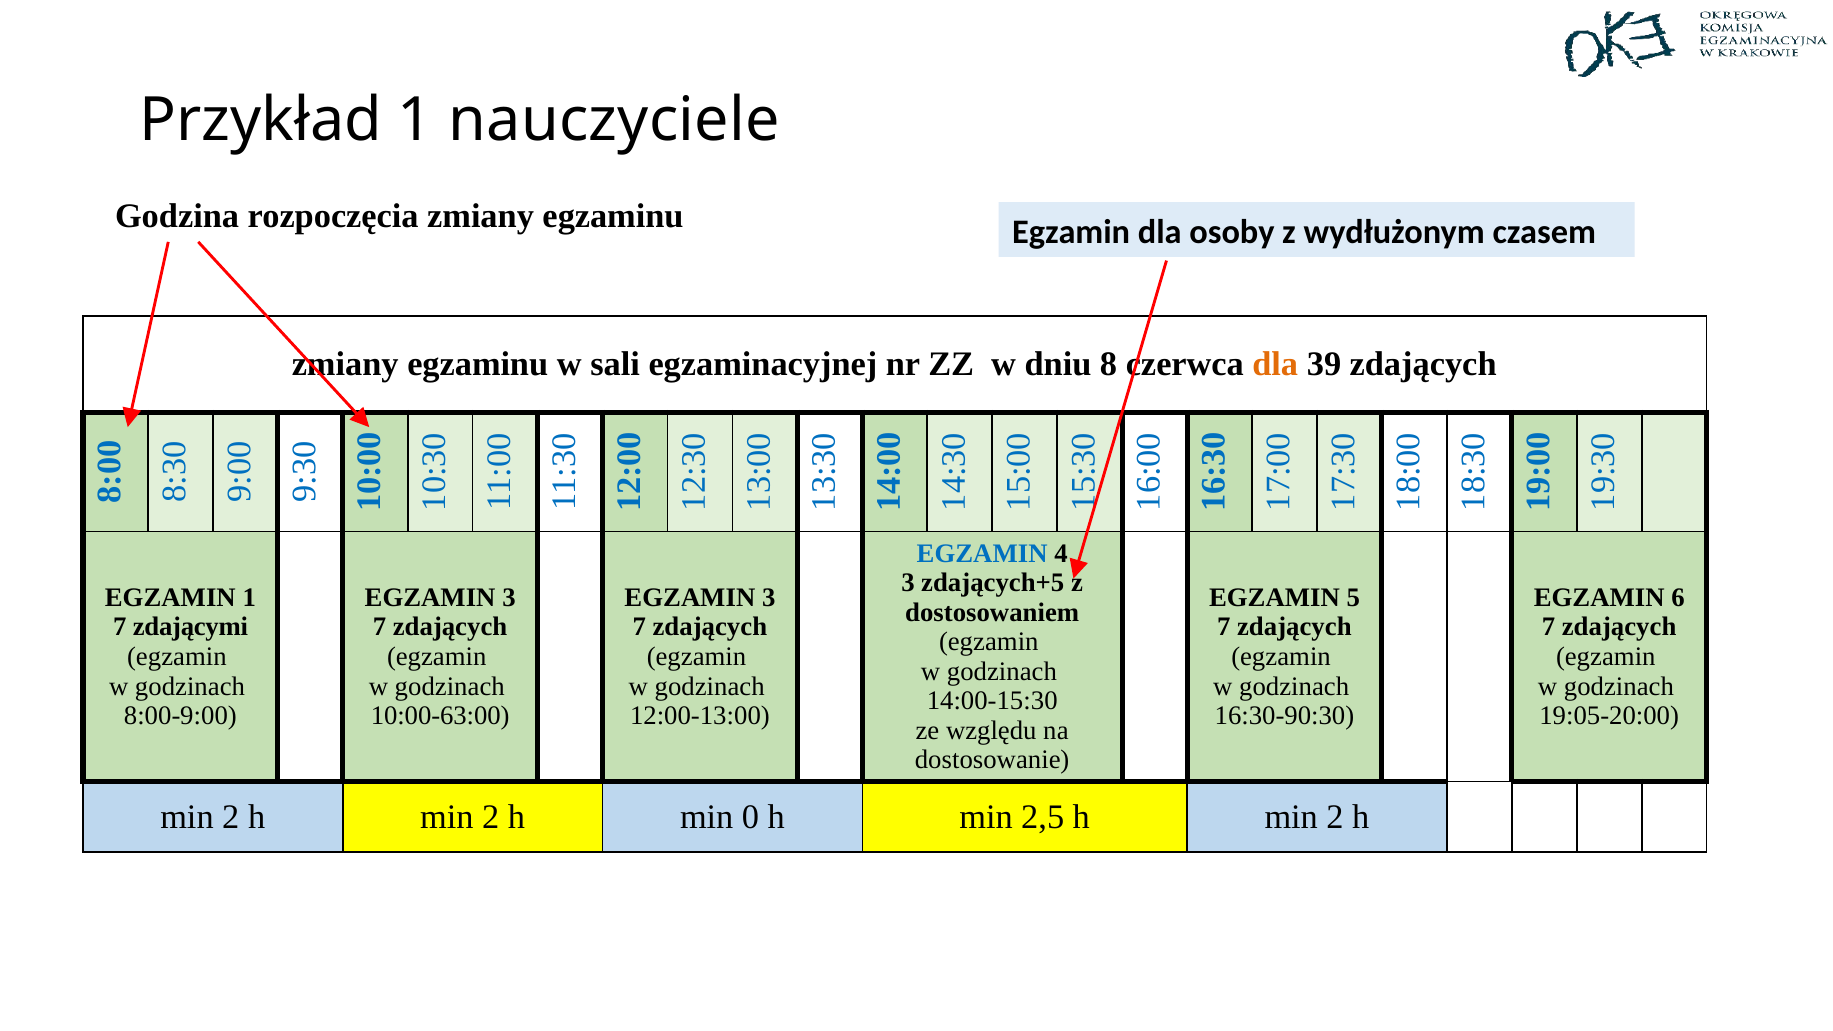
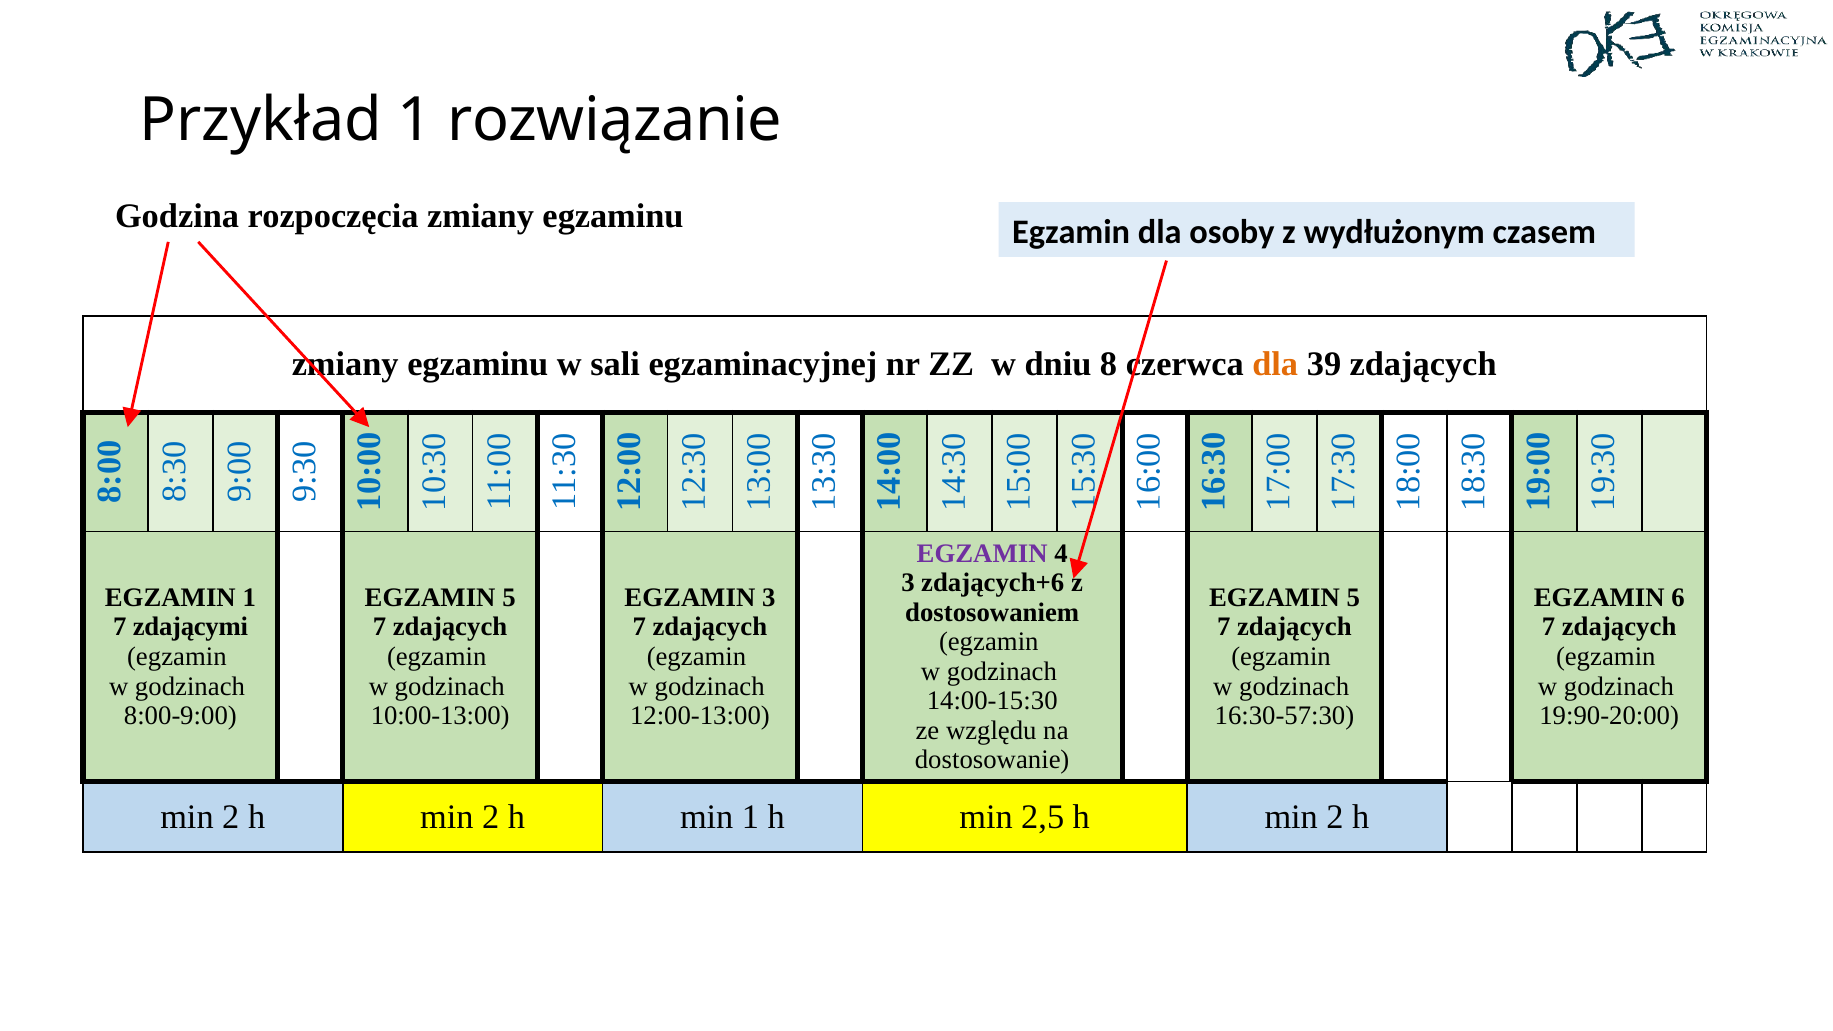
nauczyciele: nauczyciele -> rozwiązanie (615, 120)
EGZAMIN colour: blue -> purple (982, 553)
zdających+5: zdających+5 -> zdających+6 (993, 583)
3: 3 -> 5 (509, 598)
10:00-63:00: 10:00-63:00 -> 10:00-13:00 (440, 716)
16:30-90:30: 16:30-90:30 -> 16:30-57:30 (1284, 716)
19:05-20:00: 19:05-20:00 -> 19:90-20:00 (1609, 716)
min 0: 0 -> 1 (750, 817)
